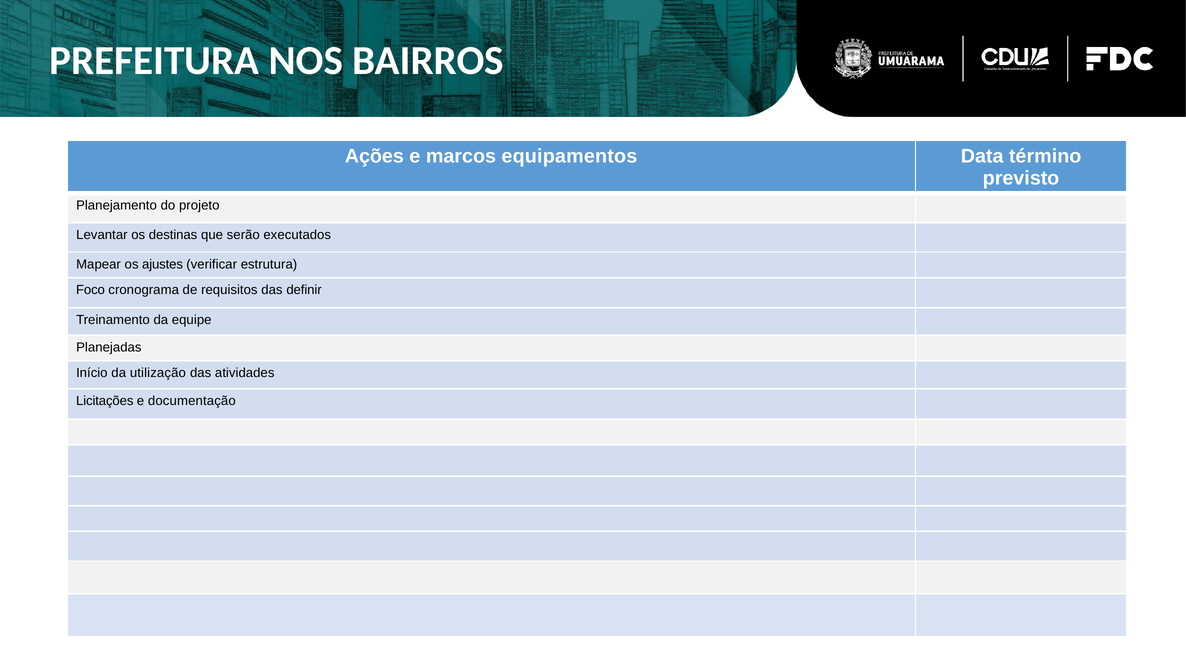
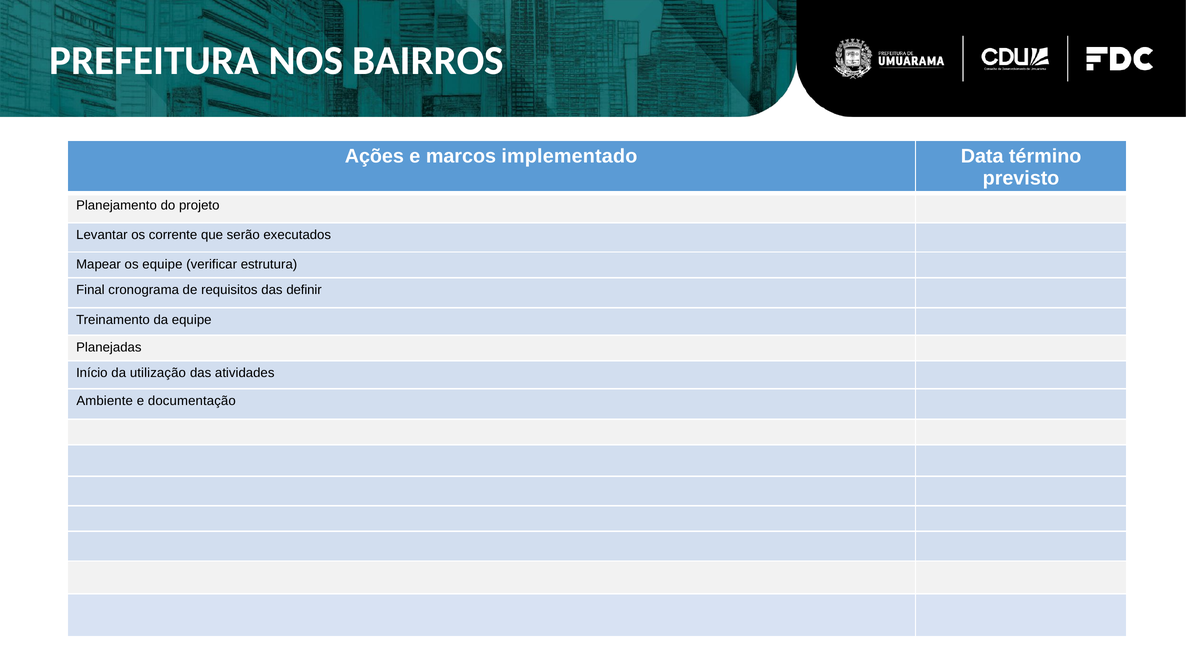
equipamentos: equipamentos -> implementado (569, 156)
destinas: destinas -> corrente (173, 235)
os ajustes: ajustes -> equipe (162, 264)
Foco: Foco -> Final (90, 290)
Licitações: Licitações -> Ambiente (105, 401)
